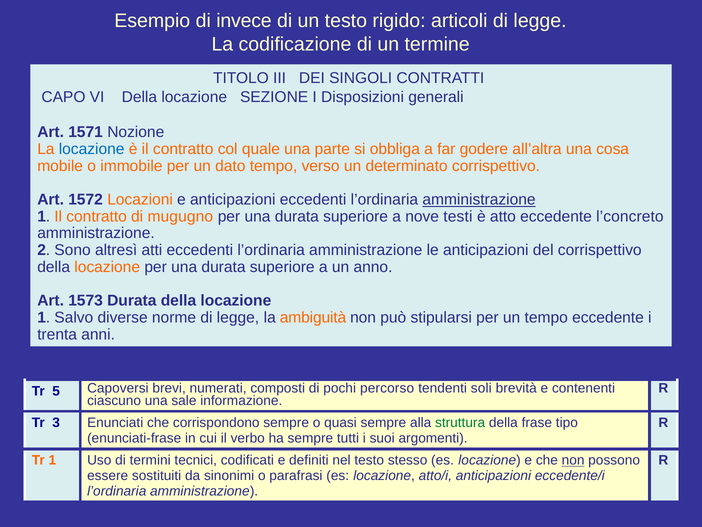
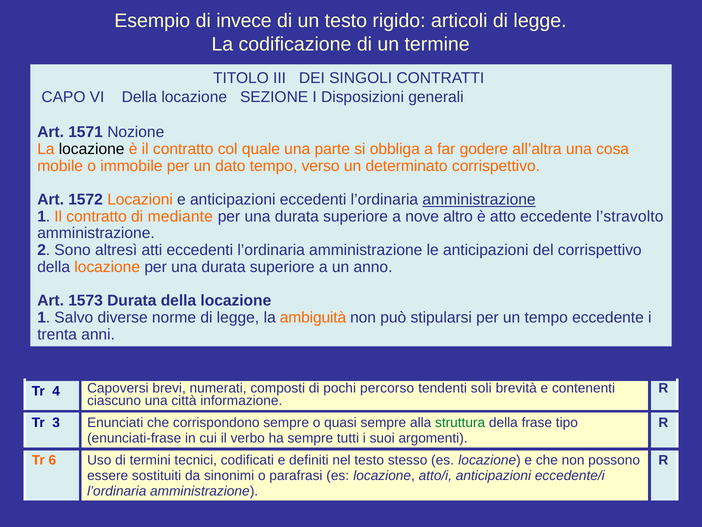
locazione colour: blue -> black (92, 149)
mugugno: mugugno -> mediante (180, 216)
testi: testi -> altro (458, 216)
l’concreto: l’concreto -> l’stravolto (630, 216)
5: 5 -> 4 (56, 391)
sale: sale -> città (184, 400)
Tr 1: 1 -> 6 (52, 460)
non underline: present -> none (573, 460)
